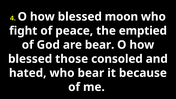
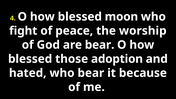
emptied: emptied -> worship (143, 31)
consoled: consoled -> adoption (117, 59)
